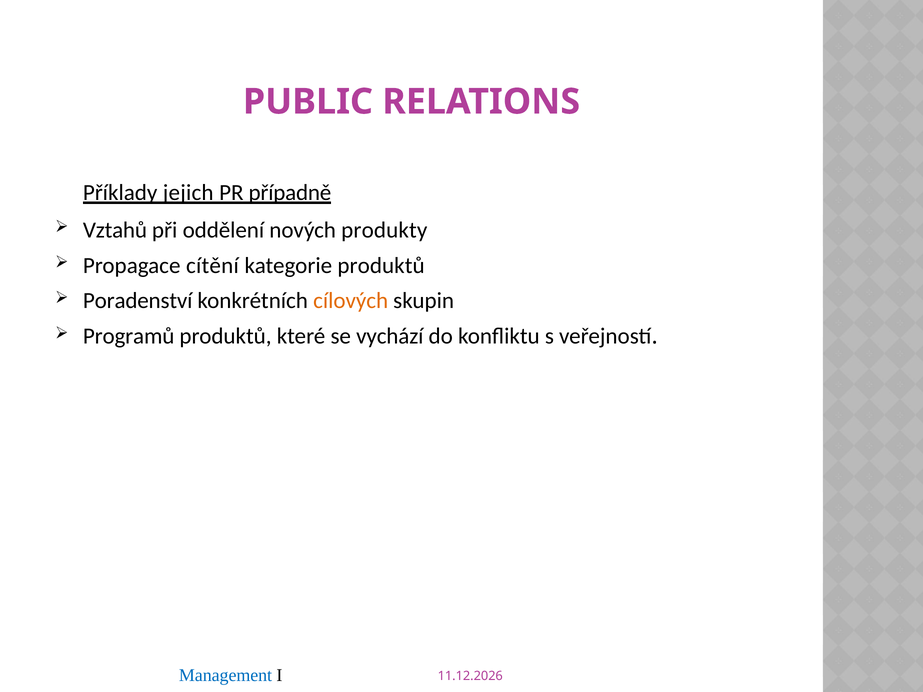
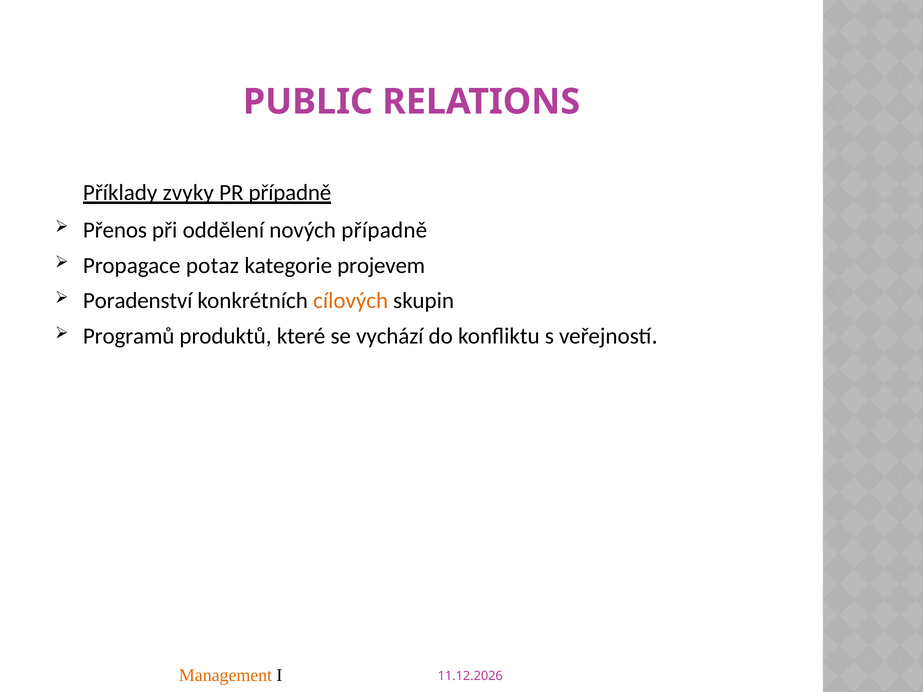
jejich: jejich -> zvyky (188, 193)
Vztahů: Vztahů -> Přenos (115, 230)
nových produkty: produkty -> případně (384, 230)
cítění: cítění -> potaz (212, 266)
kategorie produktů: produktů -> projevem (381, 266)
Management colour: blue -> orange (226, 675)
